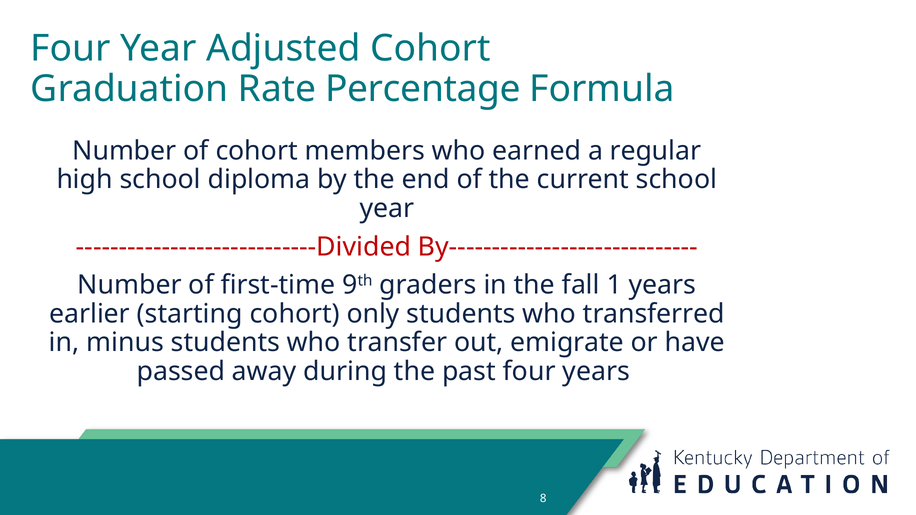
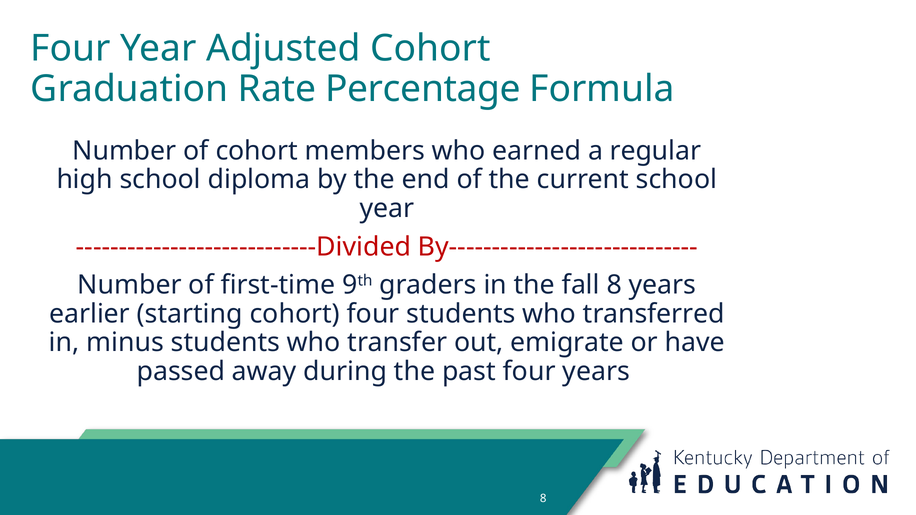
fall 1: 1 -> 8 (614, 285)
cohort only: only -> four (373, 314)
